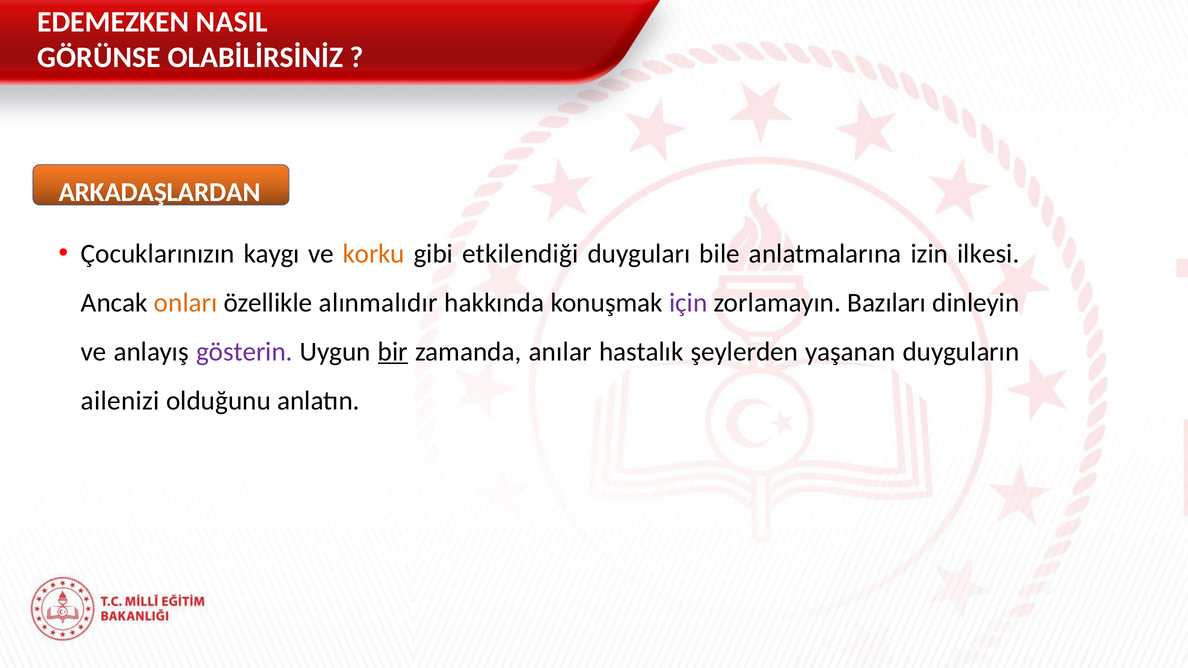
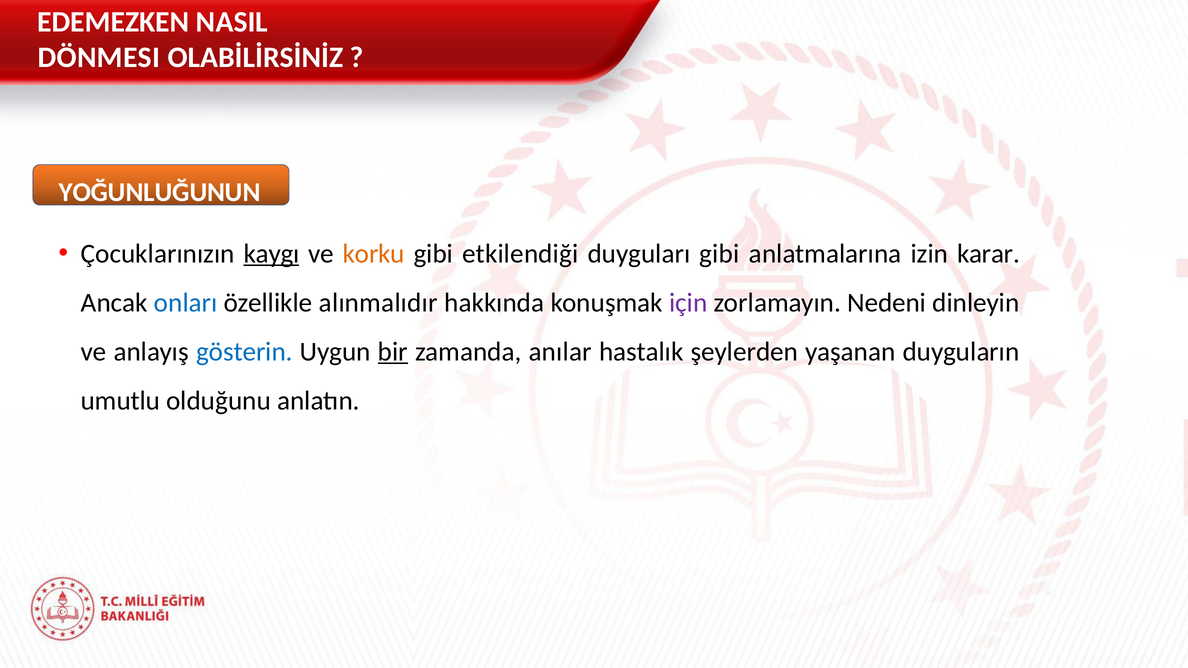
GÖRÜNSE: GÖRÜNSE -> DÖNMESI (99, 58)
ARKADAŞLARDAN: ARKADAŞLARDAN -> YOĞUNLUĞUNUN (159, 192)
kaygı underline: none -> present (272, 254)
duyguları bile: bile -> gibi (720, 254)
ilkesi: ilkesi -> karar (989, 254)
onları colour: orange -> blue (186, 303)
Bazıları: Bazıları -> Nedeni (887, 303)
gösterin colour: purple -> blue (244, 352)
ailenizi: ailenizi -> umutlu (120, 401)
